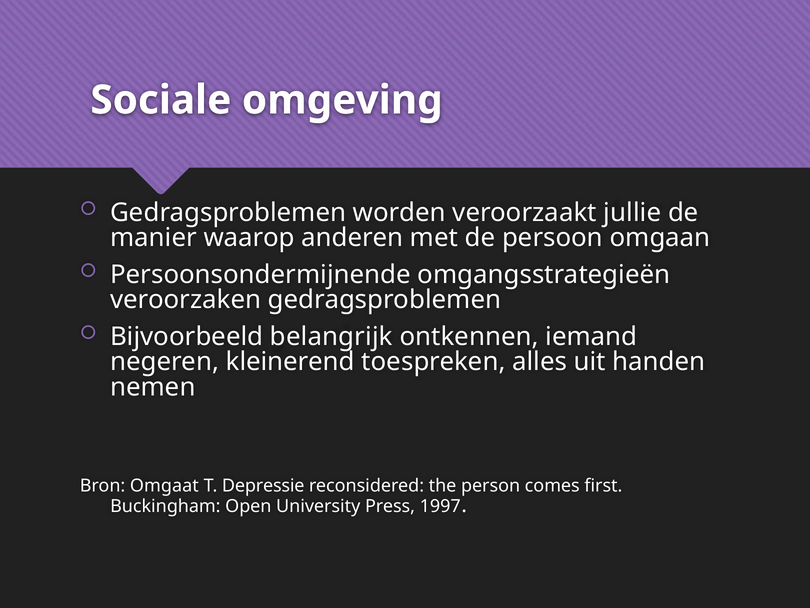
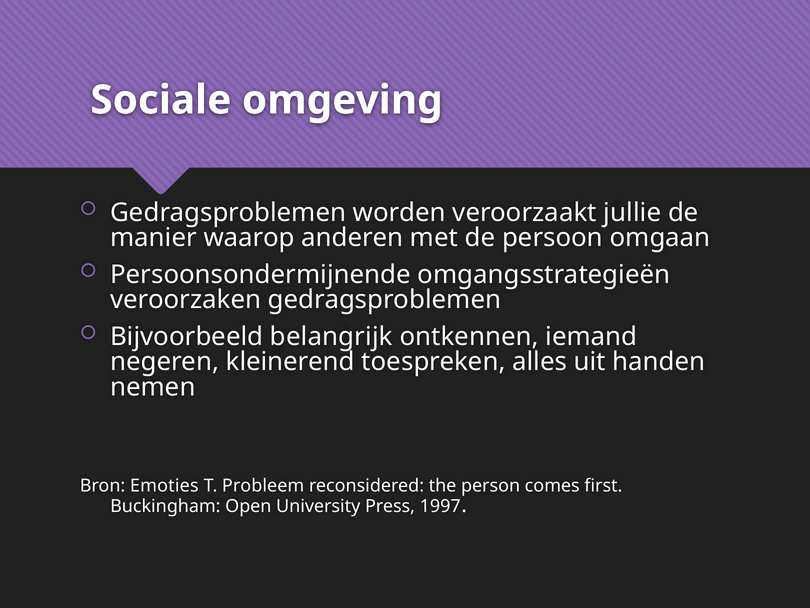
Omgaat: Omgaat -> Emoties (164, 486)
Depressie: Depressie -> Probleem (263, 486)
